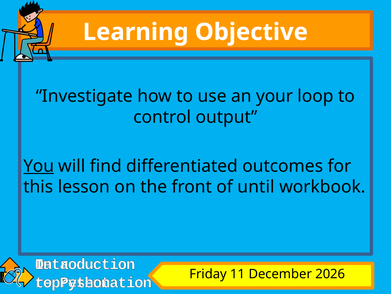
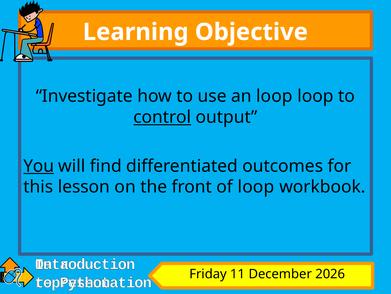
an your: your -> loop (274, 96)
control underline: none -> present (162, 117)
of until: until -> loop (256, 186)
